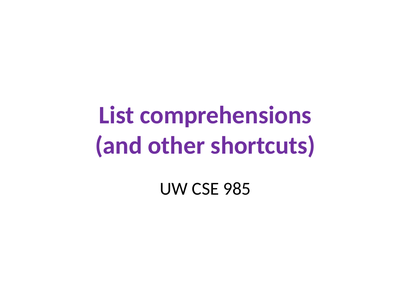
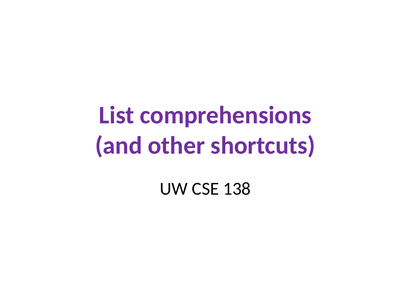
985: 985 -> 138 (237, 189)
